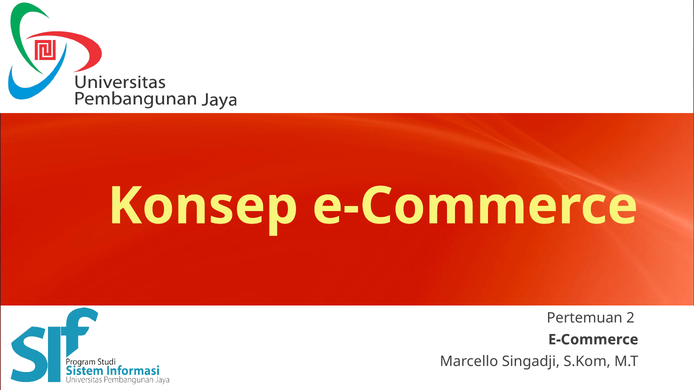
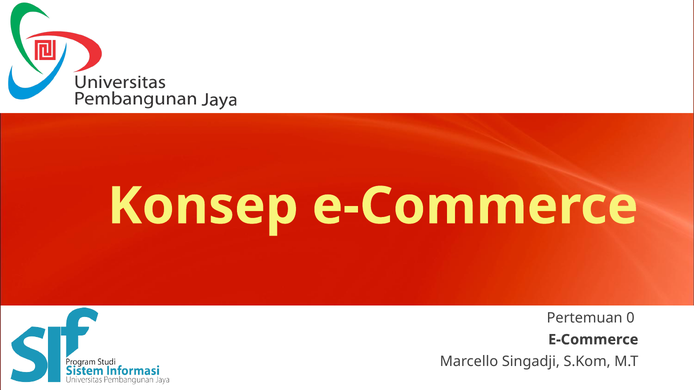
2: 2 -> 0 (630, 318)
